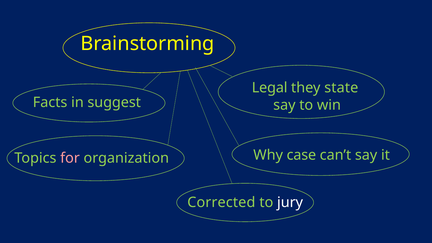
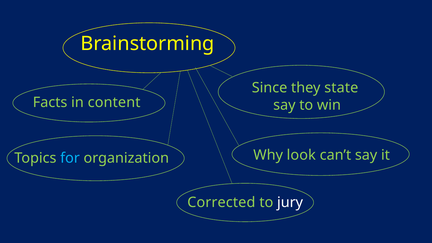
Legal: Legal -> Since (270, 88)
suggest: suggest -> content (114, 103)
case: case -> look (301, 155)
for colour: pink -> light blue (70, 158)
